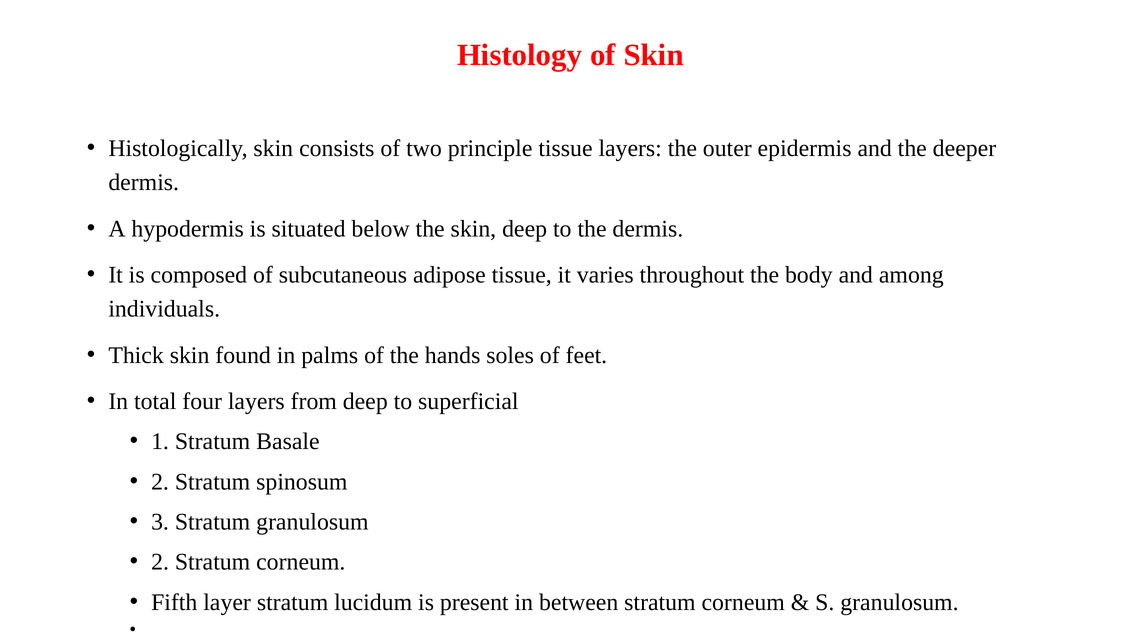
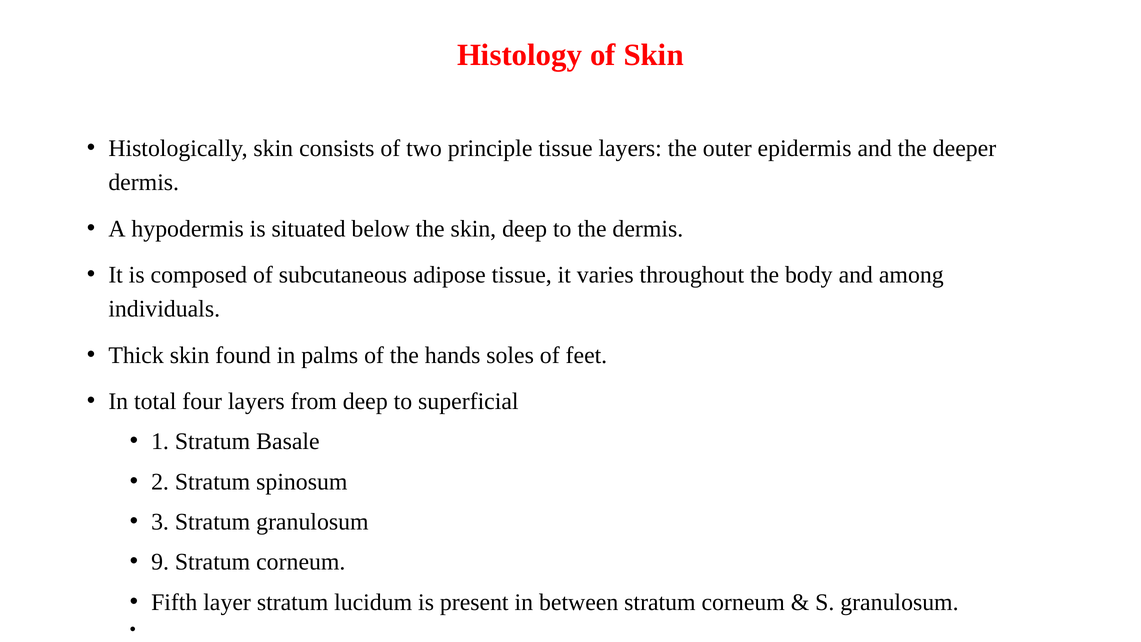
2: 2 -> 9 (160, 562)
